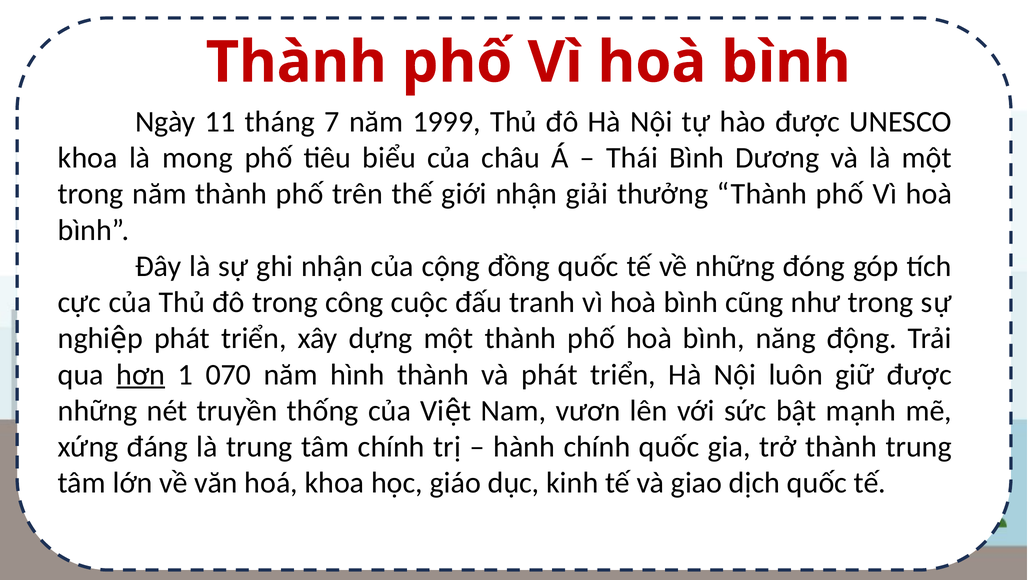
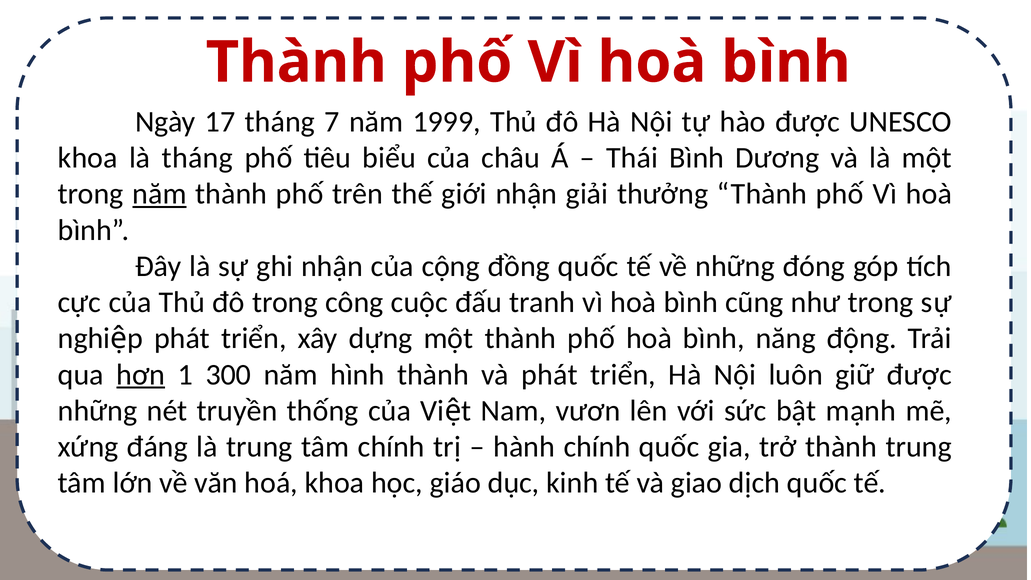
11: 11 -> 17 (220, 122)
là mong: mong -> tháng (197, 158)
năm underline: none -> present (159, 194)
070: 070 -> 300 (228, 375)
